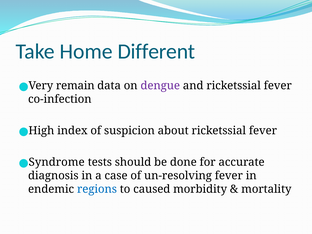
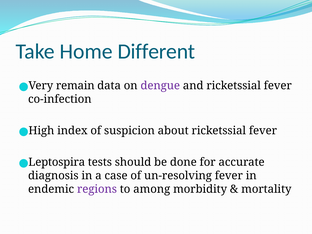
Syndrome: Syndrome -> Leptospira (57, 162)
regions colour: blue -> purple (97, 189)
caused: caused -> among (152, 189)
